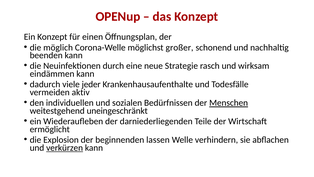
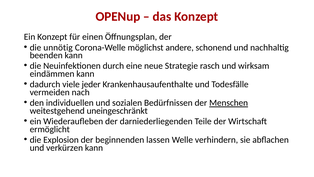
möglich: möglich -> unnötig (58, 47)
großer: großer -> andere (180, 47)
aktiv: aktiv -> nach (81, 92)
verkürzen underline: present -> none (65, 148)
